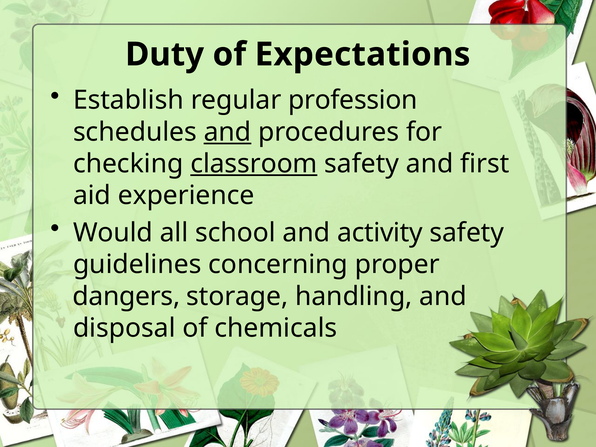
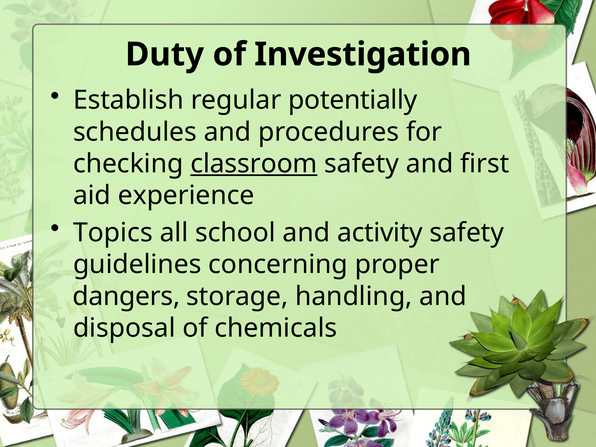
Expectations: Expectations -> Investigation (363, 54)
profession: profession -> potentially (353, 100)
and underline: present -> none (228, 132)
Would: Would -> Topics (113, 233)
